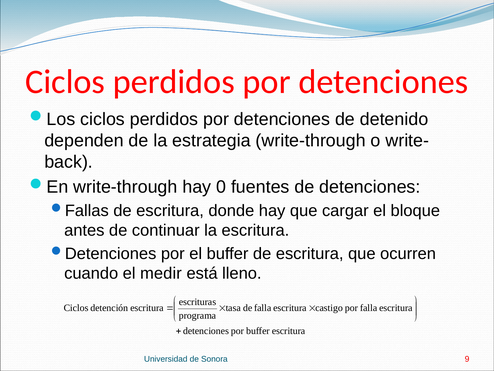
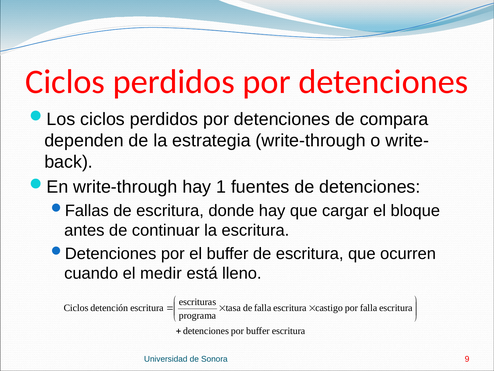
detenido: detenido -> compara (394, 119)
0: 0 -> 1 (221, 187)
